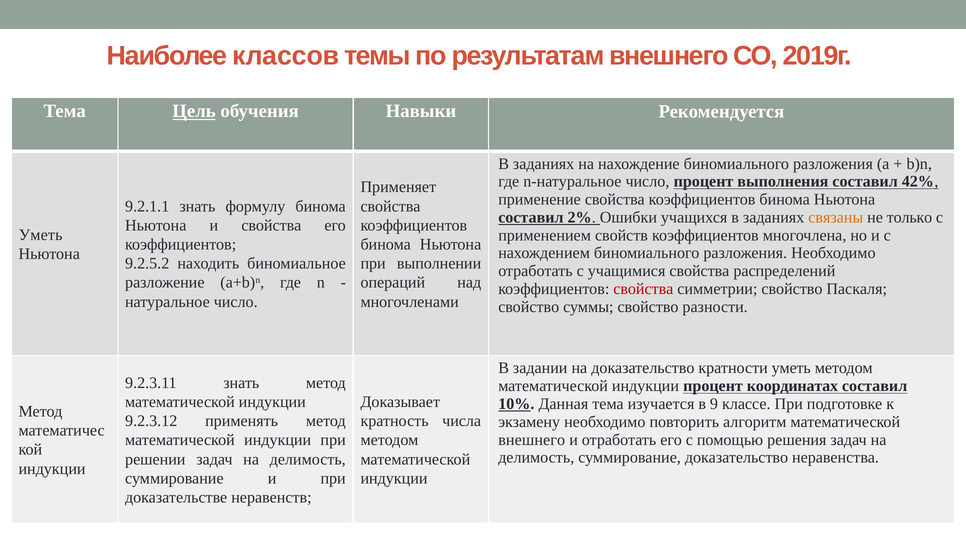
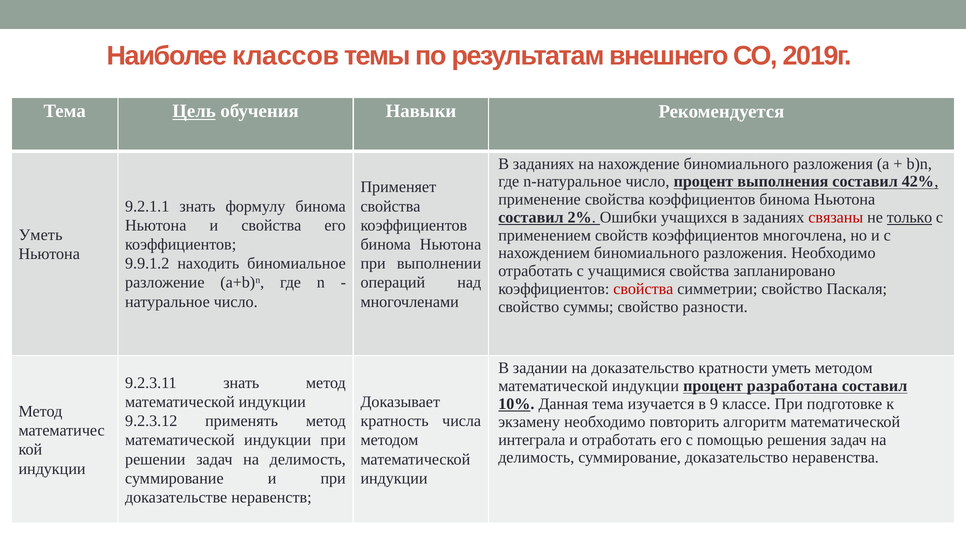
связаны colour: orange -> red (836, 217)
только underline: none -> present (910, 217)
9.2.5.2: 9.2.5.2 -> 9.9.1.2 (147, 263)
распределений: распределений -> запланировано (784, 271)
координатах: координатах -> разработана (792, 386)
внешнего: внешнего -> интеграла (532, 439)
